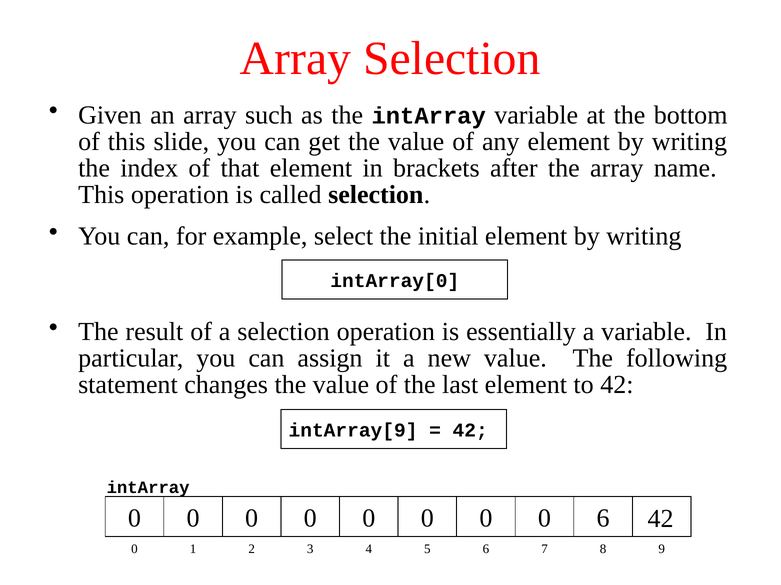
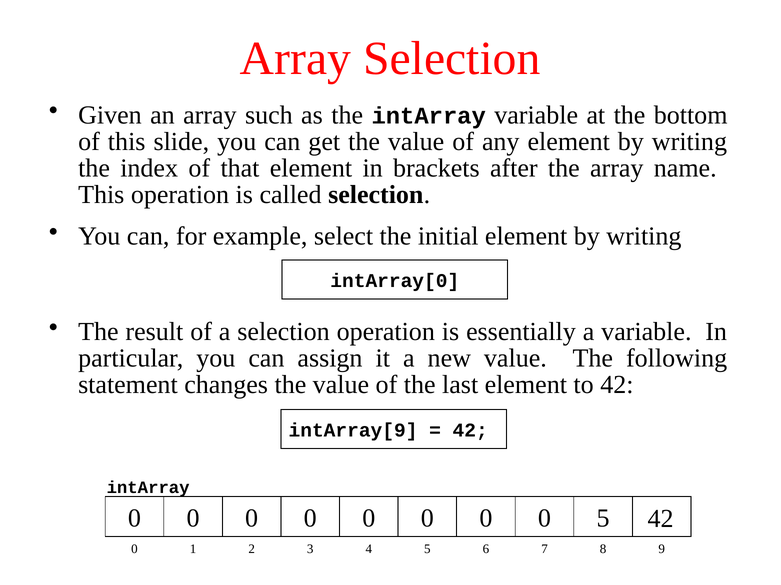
0 6: 6 -> 5 (603, 519)
